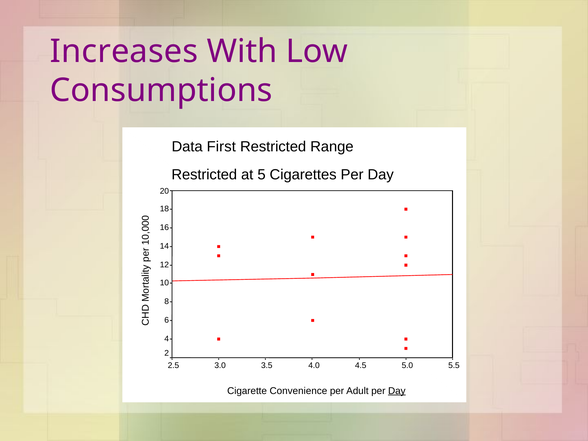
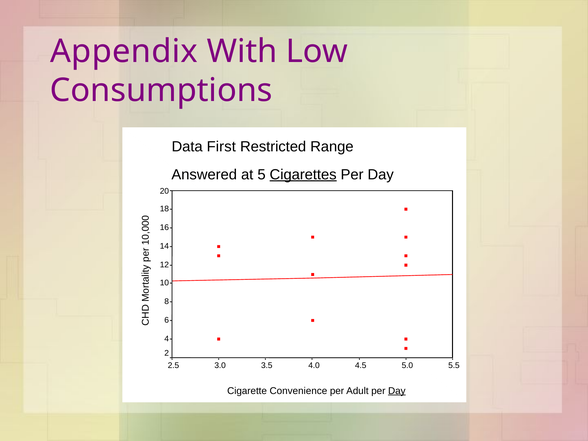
Increases: Increases -> Appendix (124, 51)
Restricted: Restricted -> Answered (204, 175)
Cigarettes underline: none -> present (303, 175)
